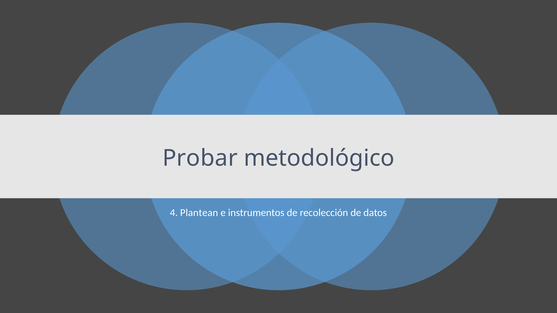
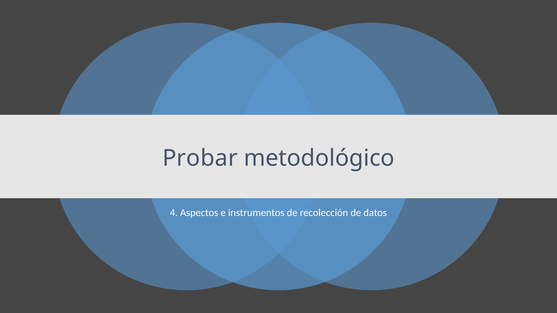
Plantean: Plantean -> Aspectos (199, 213)
